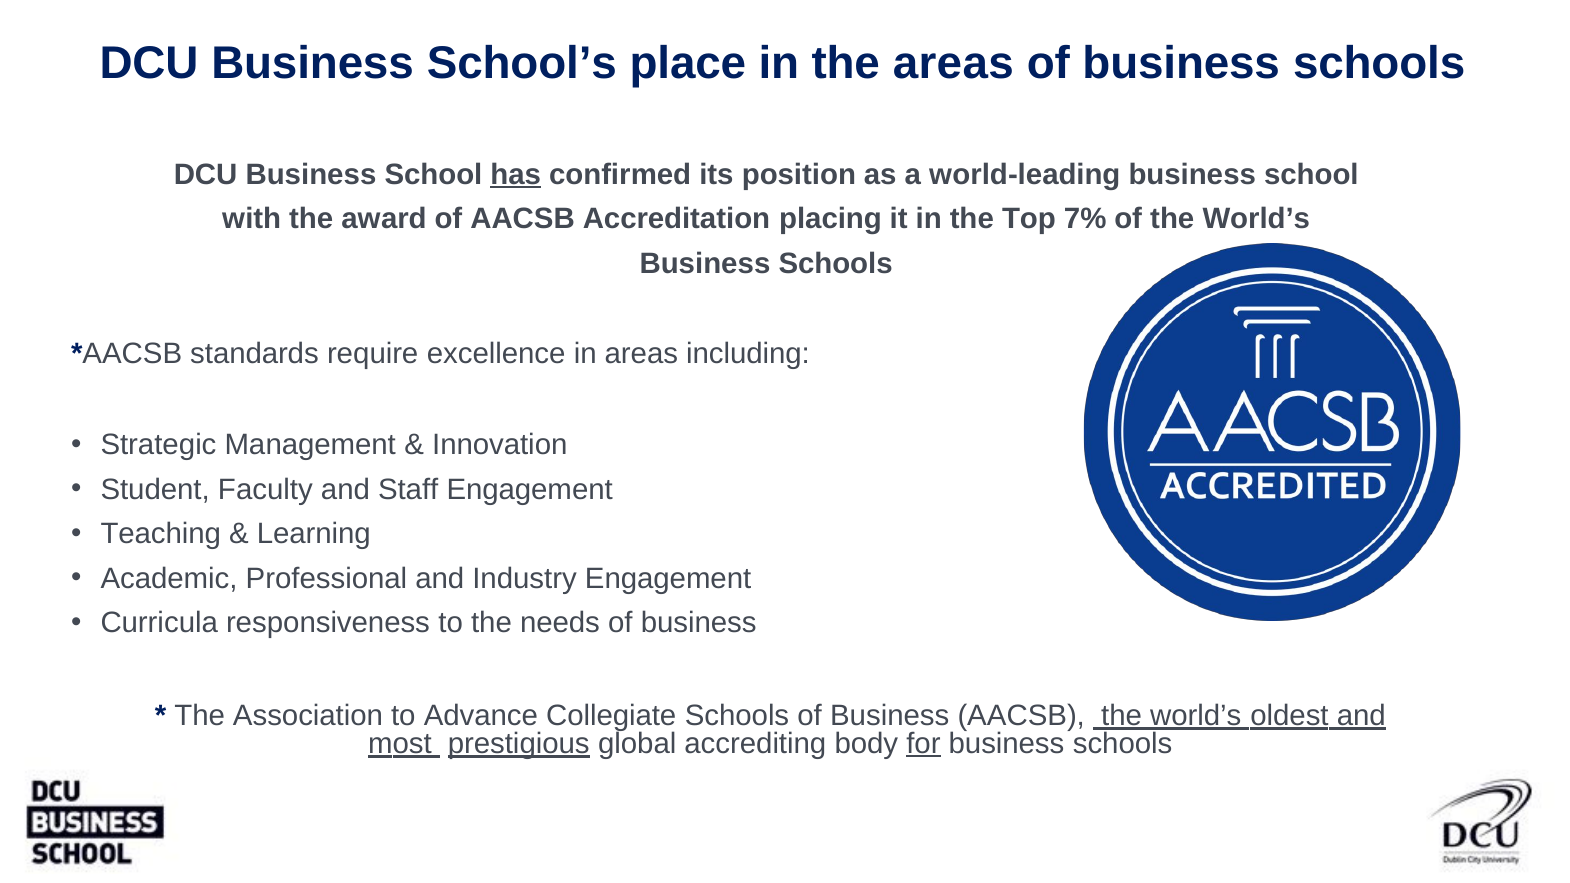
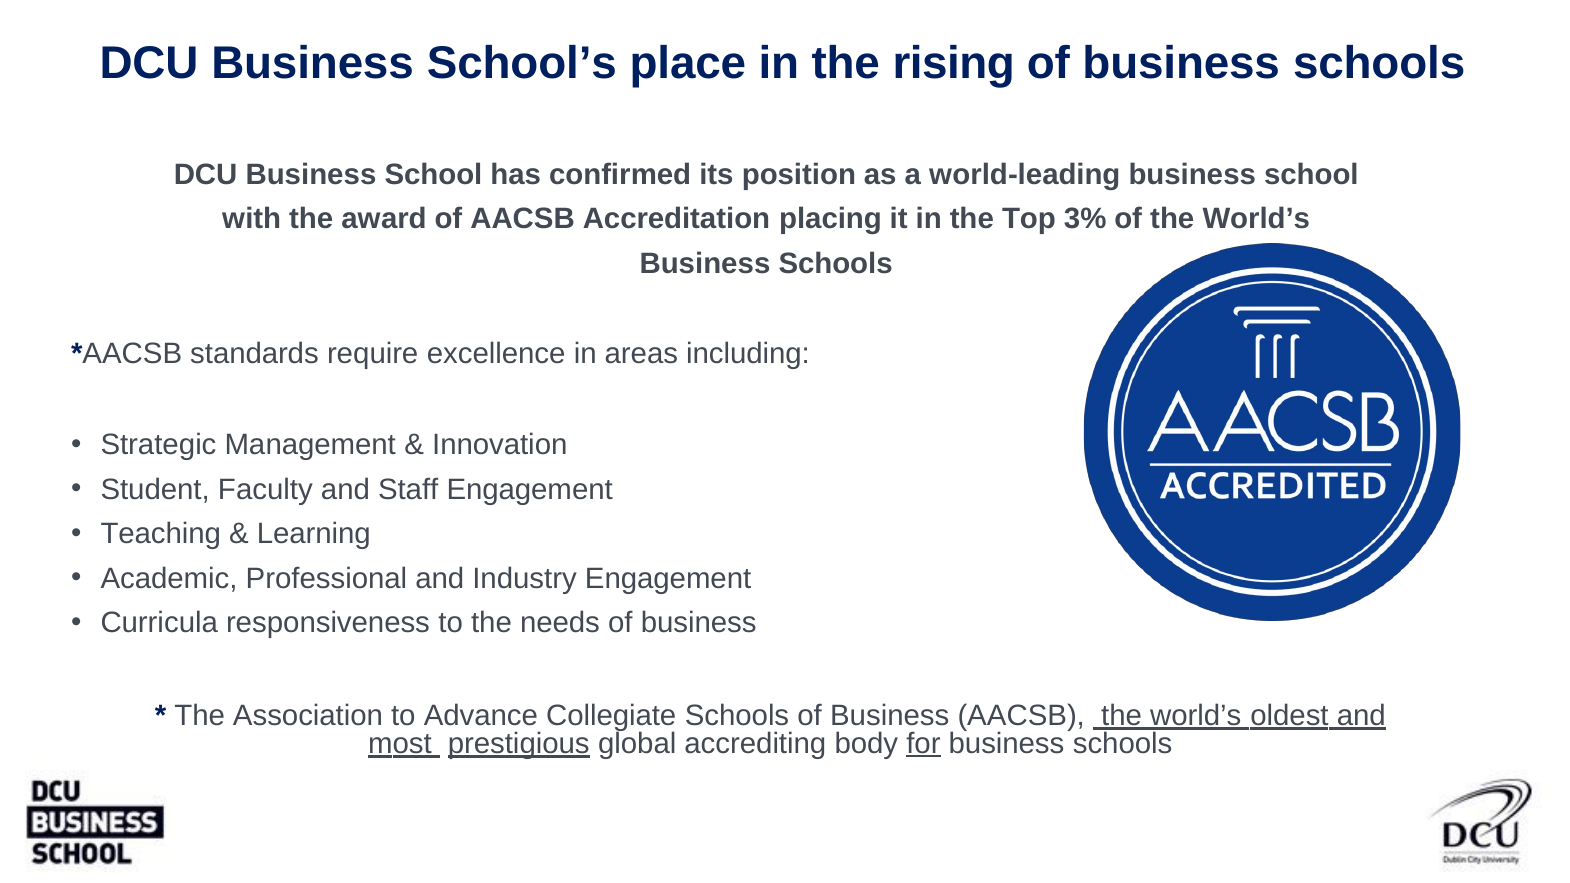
the areas: areas -> rising (954, 63)
has underline: present -> none (516, 175)
7%: 7% -> 3% (1085, 219)
